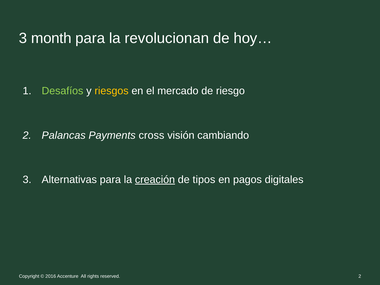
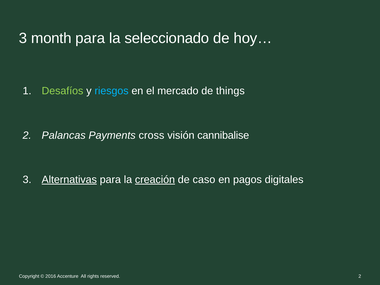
revolucionan: revolucionan -> seleccionado (167, 38)
riesgos colour: yellow -> light blue (112, 91)
riesgo: riesgo -> things (230, 91)
cambiando: cambiando -> cannibalise (223, 135)
Alternativas underline: none -> present (69, 180)
tipos: tipos -> caso (204, 180)
